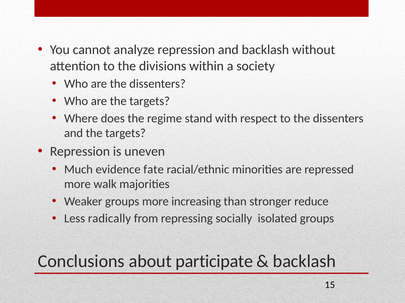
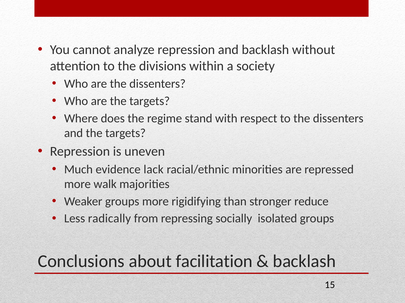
fate: fate -> lack (154, 170)
increasing: increasing -> rigidifying (196, 202)
participate: participate -> facilitation (214, 262)
